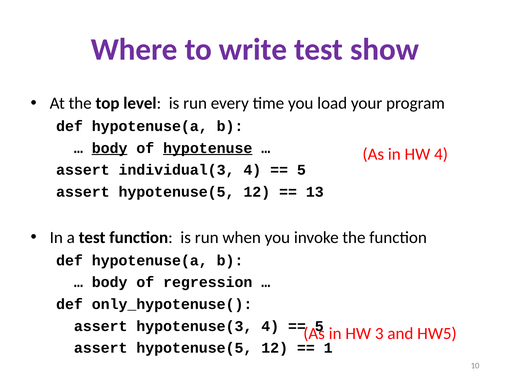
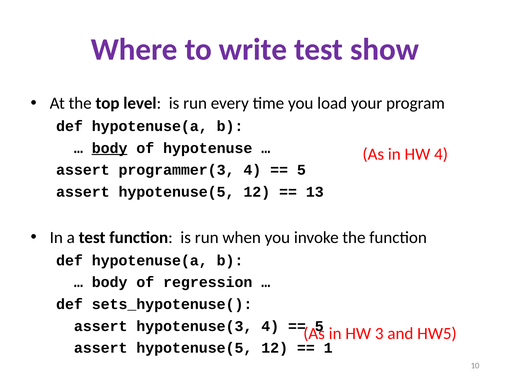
hypotenuse underline: present -> none (208, 148)
individual(3: individual(3 -> programmer(3 (177, 170)
only_hypotenuse(: only_hypotenuse( -> sets_hypotenuse( (172, 304)
